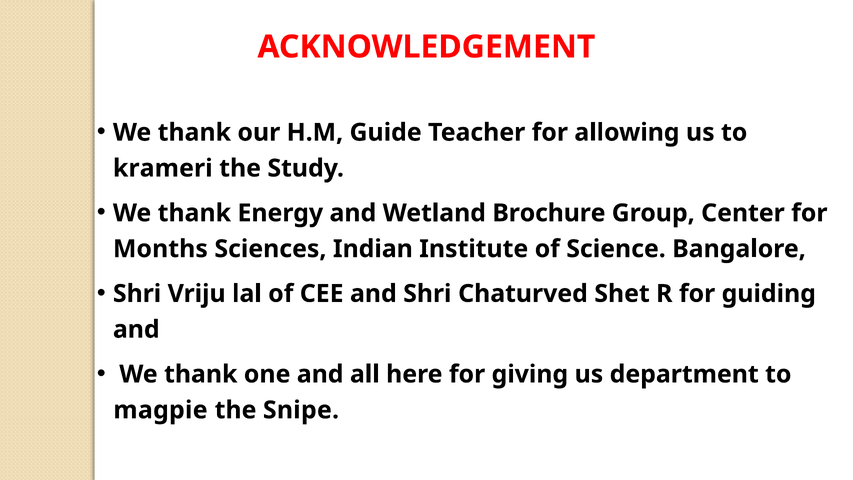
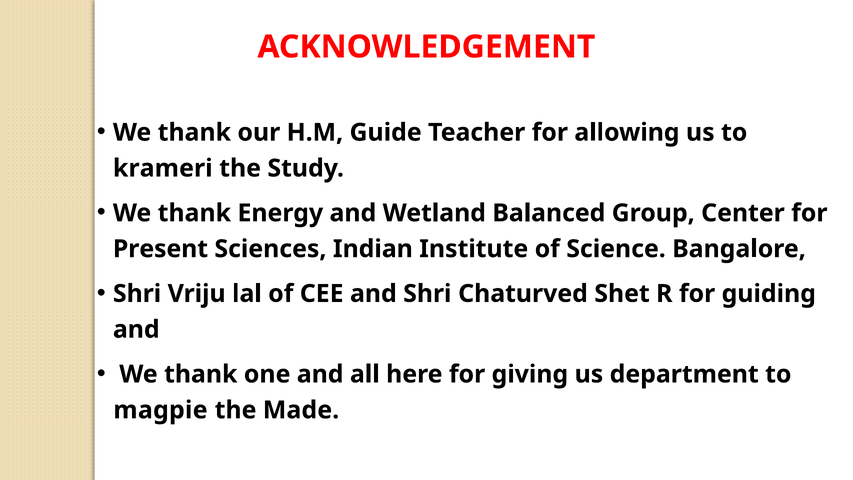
Brochure: Brochure -> Balanced (549, 213)
Months: Months -> Present (160, 249)
Snipe: Snipe -> Made (301, 410)
